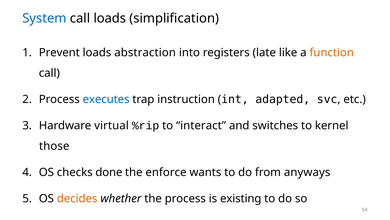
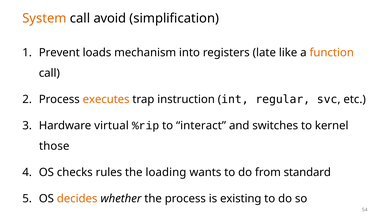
System colour: blue -> orange (44, 18)
call loads: loads -> avoid (110, 18)
abstraction: abstraction -> mechanism (145, 52)
executes colour: blue -> orange (106, 99)
adapted: adapted -> regular (283, 99)
done: done -> rules (109, 172)
enforce: enforce -> loading (166, 172)
anyways: anyways -> standard (307, 172)
